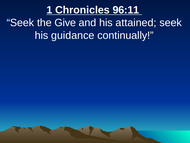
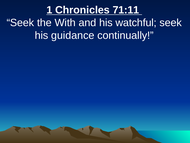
96:11: 96:11 -> 71:11 (126, 10)
Give: Give -> With (65, 23)
attained: attained -> watchful (136, 23)
